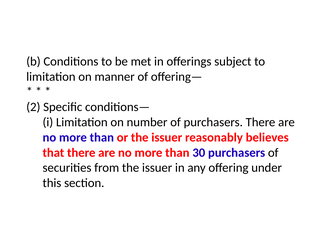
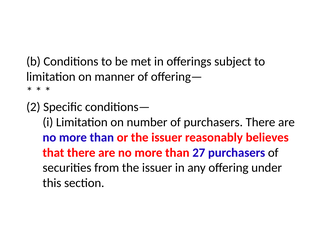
30: 30 -> 27 (199, 153)
